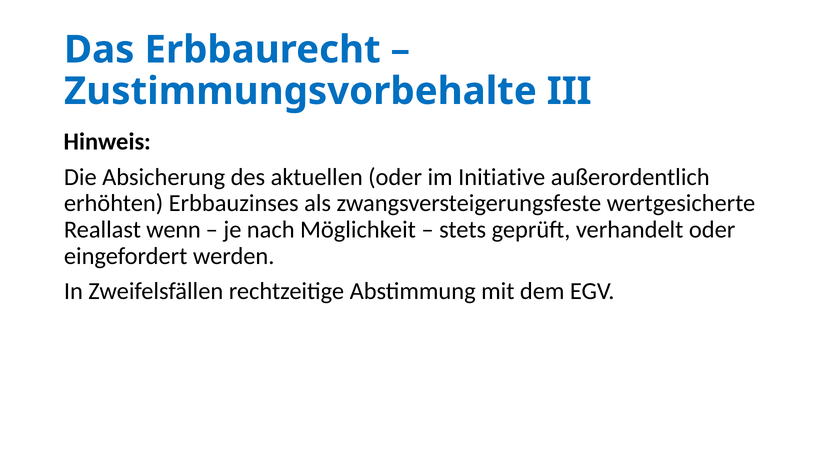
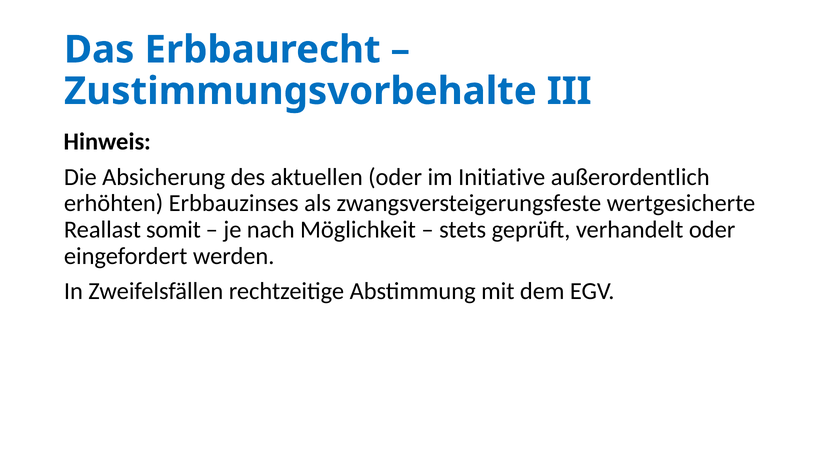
wenn: wenn -> somit (173, 230)
